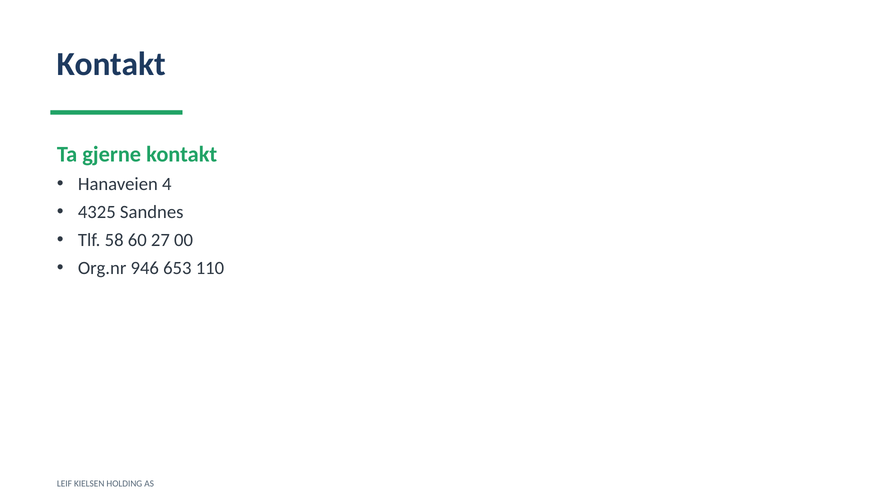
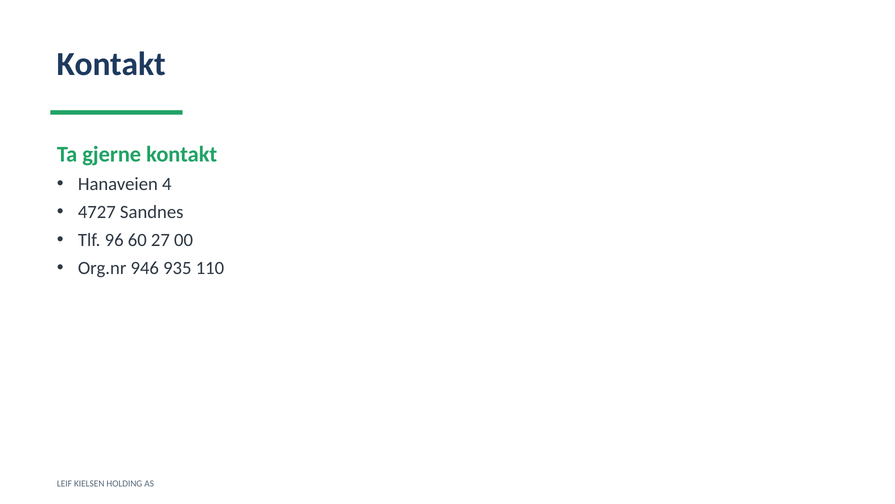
4325: 4325 -> 4727 (97, 212)
58: 58 -> 96 (114, 240)
653: 653 -> 935 (177, 268)
